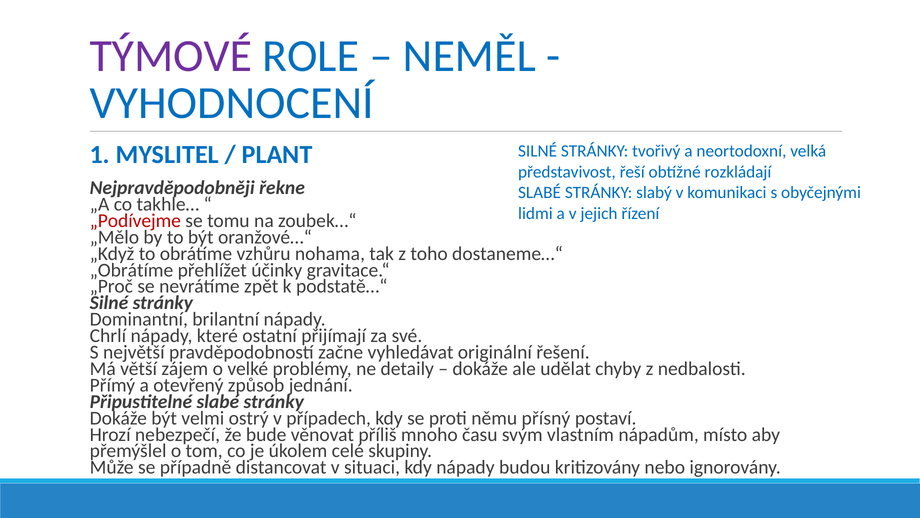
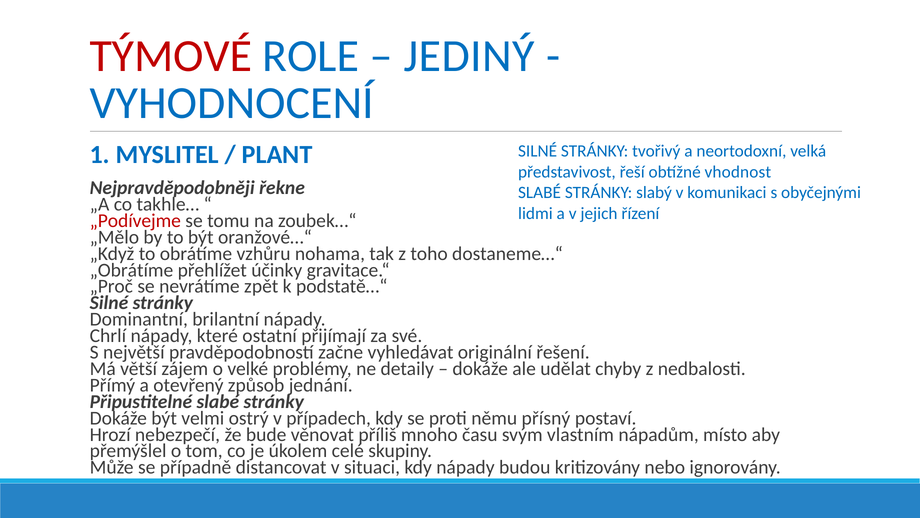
TÝMOVÉ colour: purple -> red (171, 56)
NEMĚL: NEMĚL -> JEDINÝ (469, 56)
rozkládají: rozkládají -> vhodnost (738, 172)
